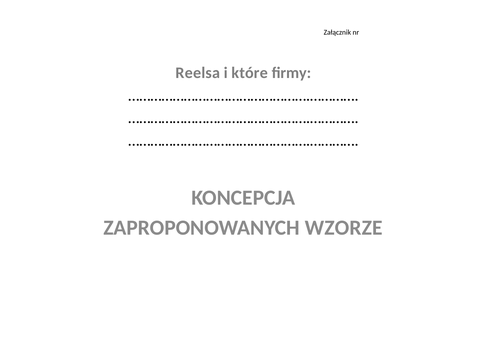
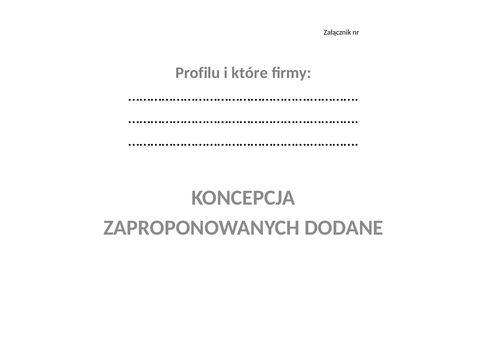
Reelsa: Reelsa -> Profilu (198, 73)
WZORZE: WZORZE -> DODANE (344, 228)
